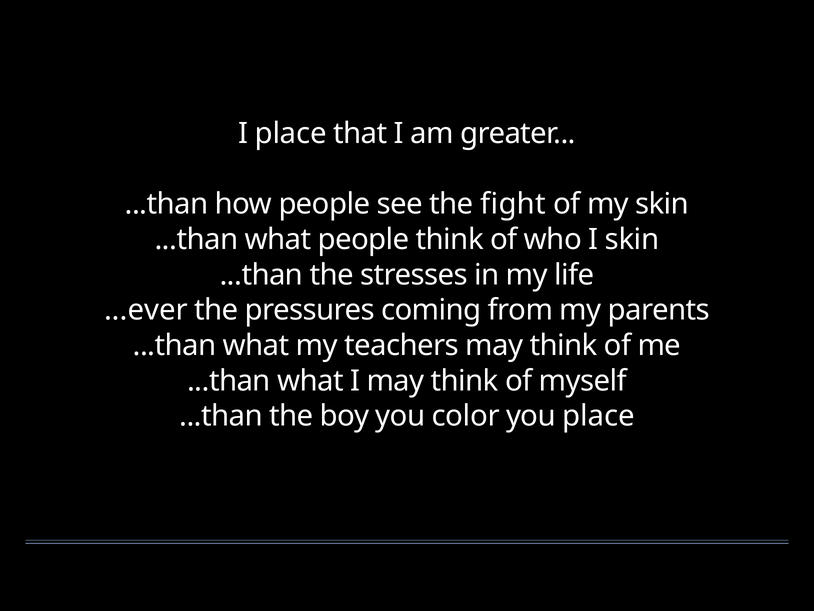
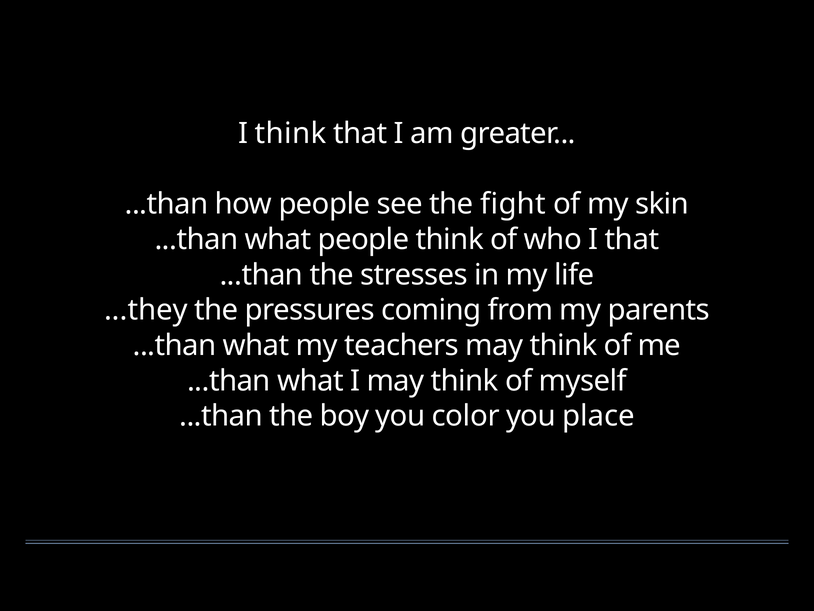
I place: place -> think (291, 134)
I skin: skin -> that (632, 239)
...ever: ...ever -> ...they (146, 310)
